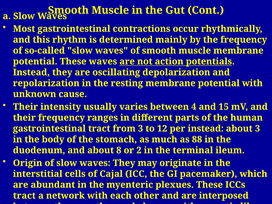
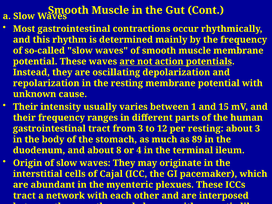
4: 4 -> 1 (194, 107)
per instead: instead -> resting (206, 129)
88: 88 -> 89 (197, 139)
2: 2 -> 4 (139, 150)
